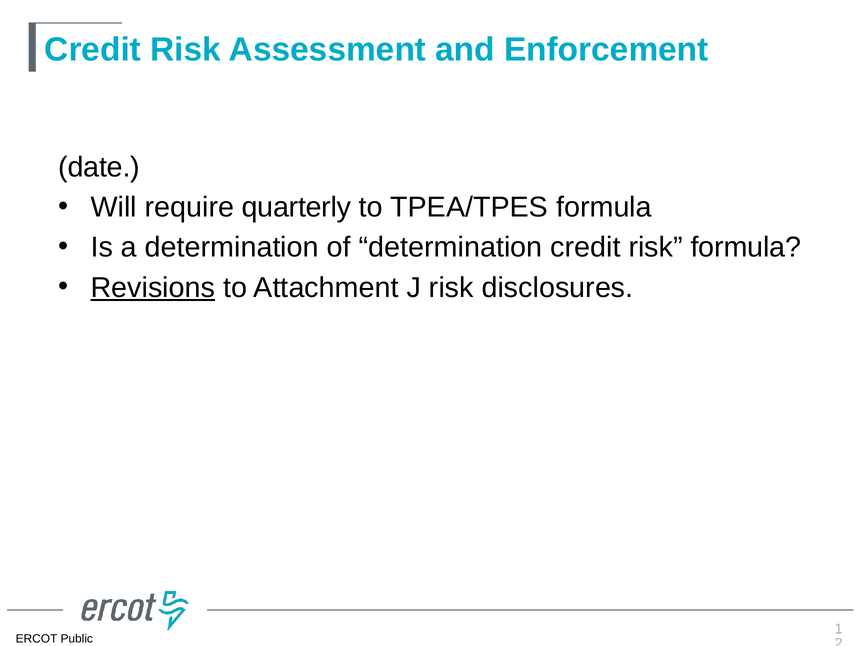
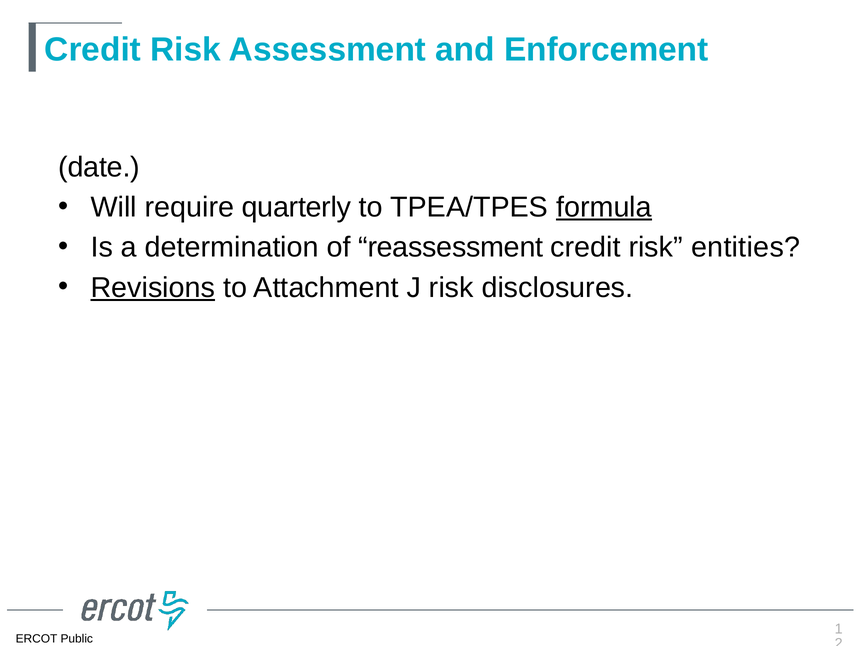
formula underline: none -> present (604, 207)
of determination: determination -> reassessment (451, 248)
risk formula: formula -> entities (746, 248)
